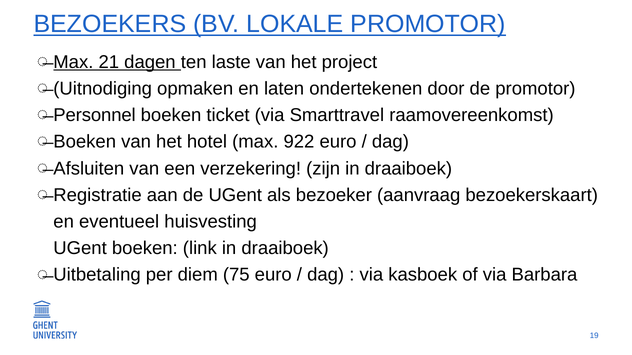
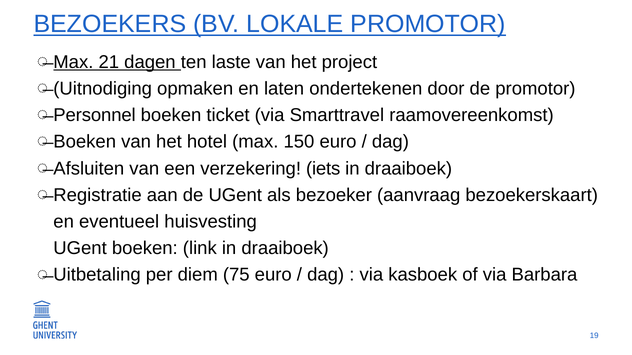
922: 922 -> 150 (299, 142)
zijn: zijn -> iets (323, 169)
